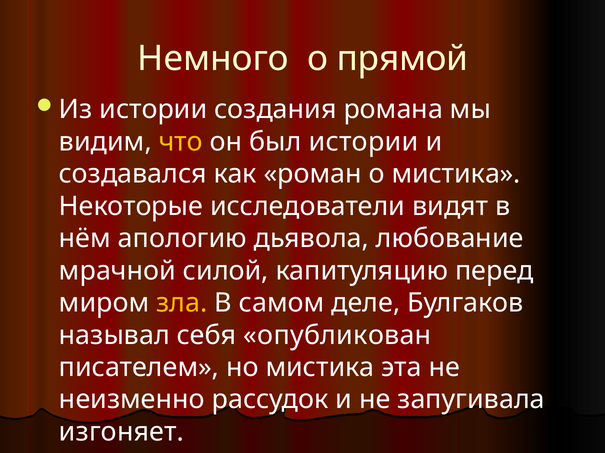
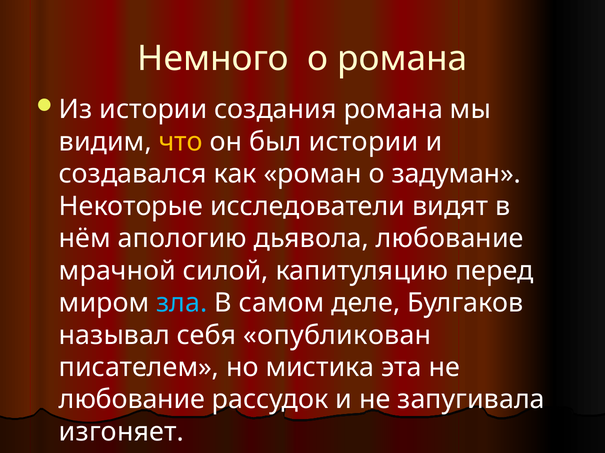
о прямой: прямой -> романа (402, 59)
о мистика: мистика -> задуман (456, 174)
зла colour: yellow -> light blue (182, 303)
неизменно: неизменно -> любование (132, 400)
